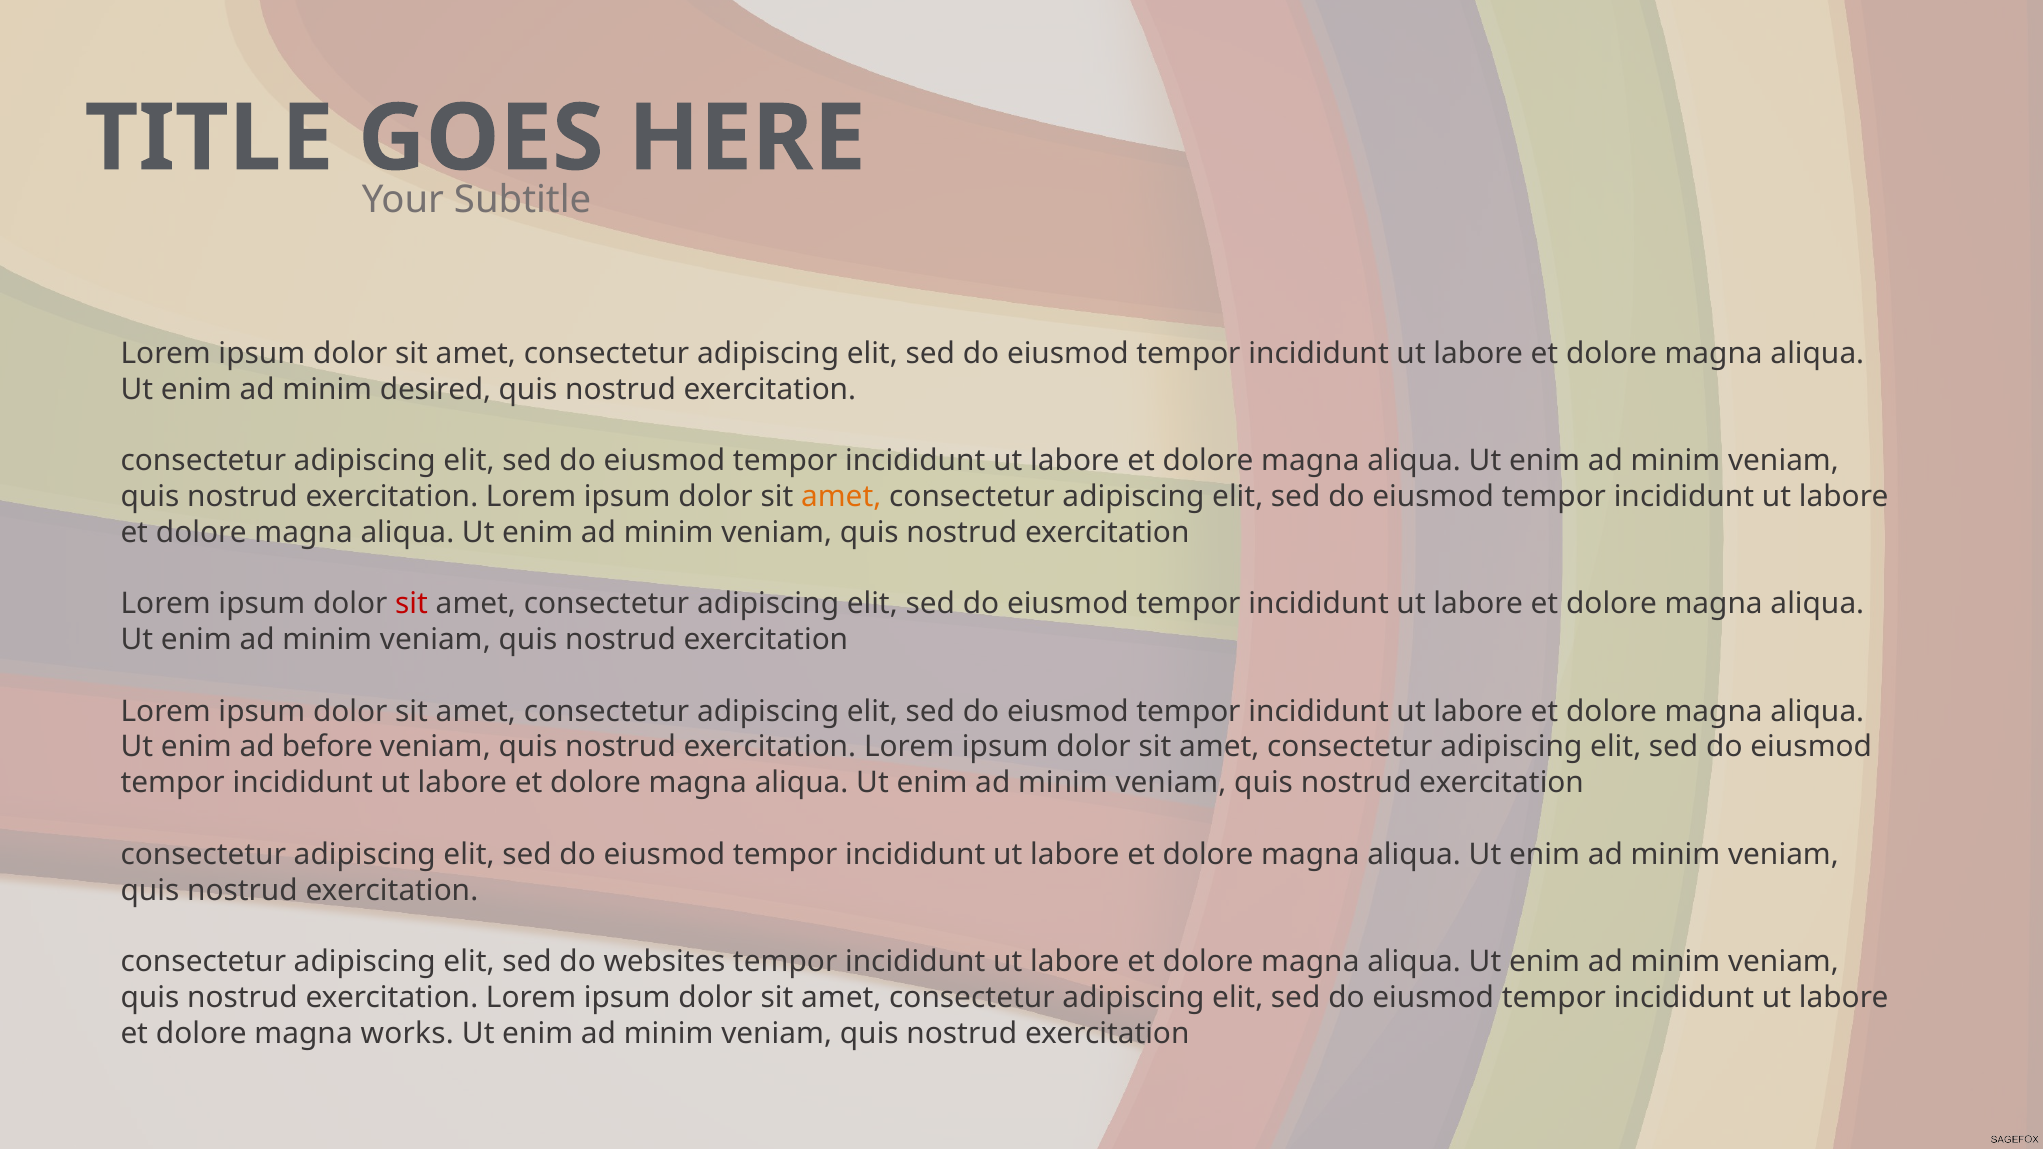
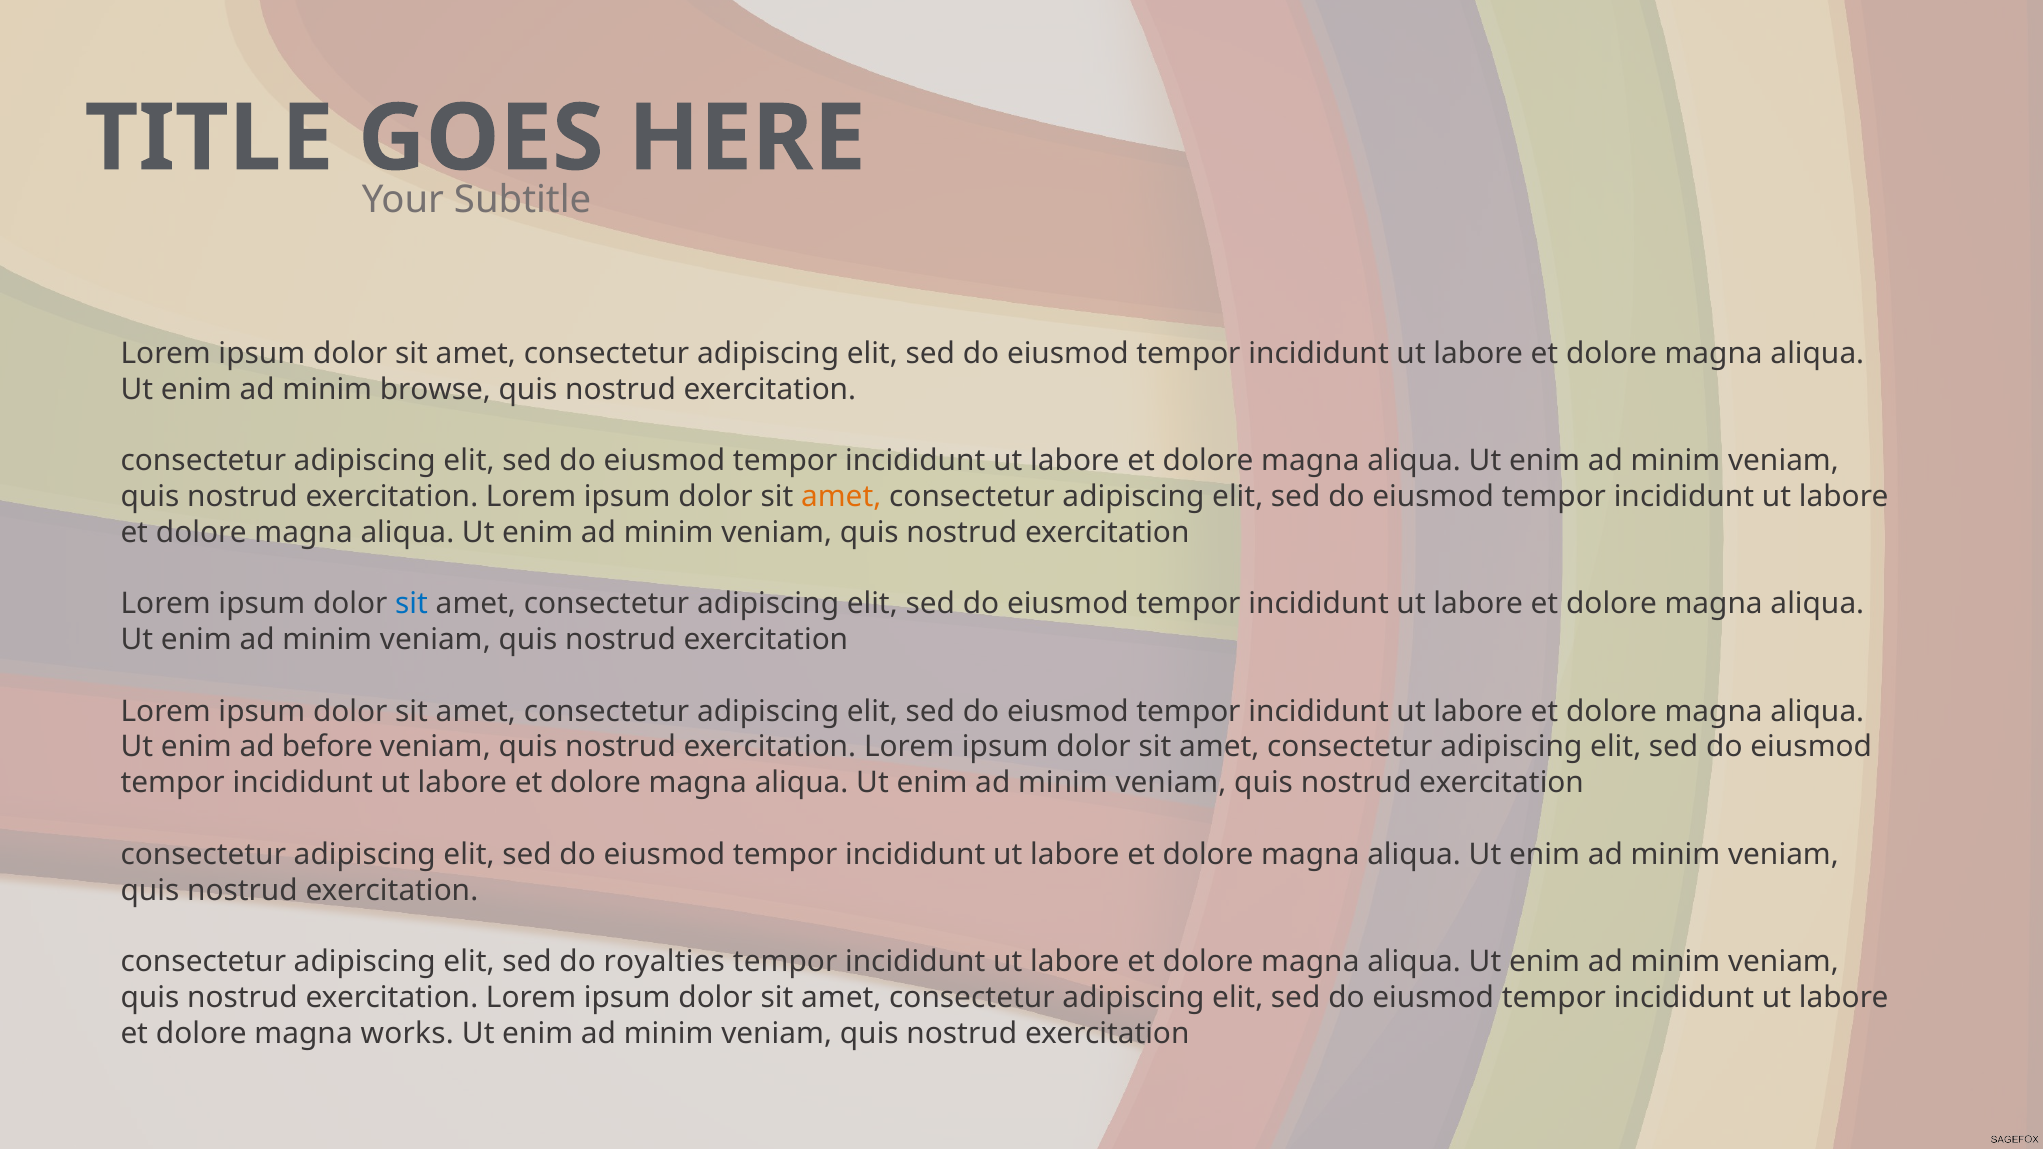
desired: desired -> browse (435, 390)
sit colour: red -> blue (412, 604)
websites: websites -> royalties (664, 962)
